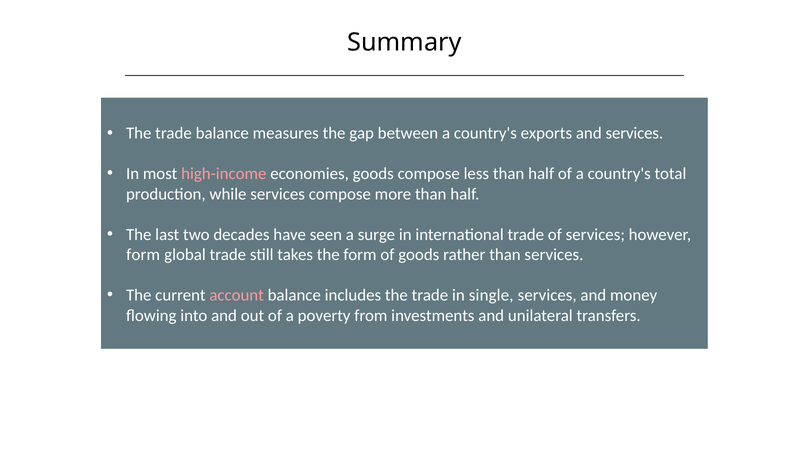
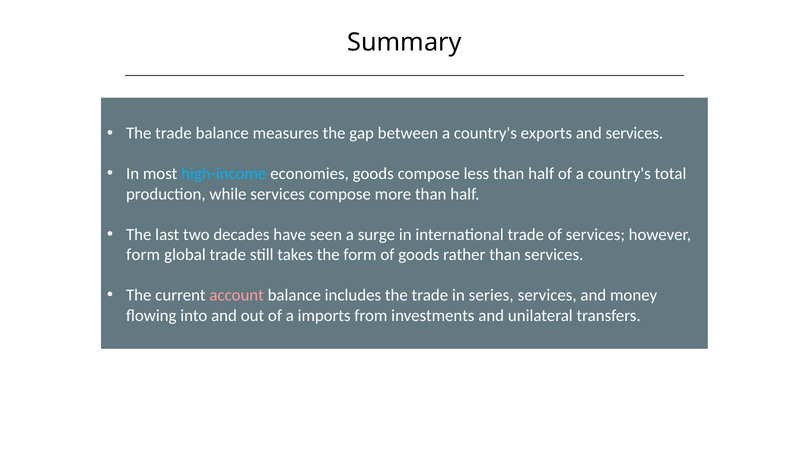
high-income colour: pink -> light blue (224, 174)
single: single -> series (491, 295)
poverty: poverty -> imports (324, 316)
